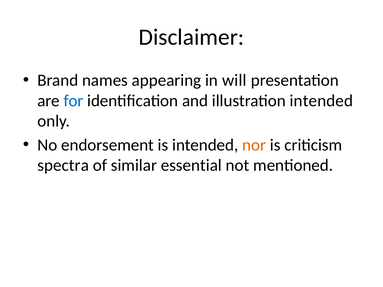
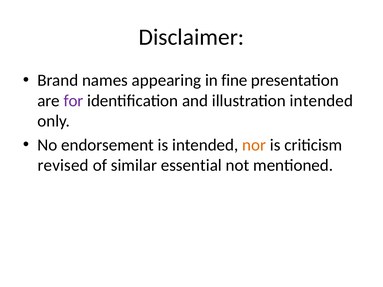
will: will -> fine (234, 80)
for colour: blue -> purple (73, 101)
spectra: spectra -> revised (63, 165)
